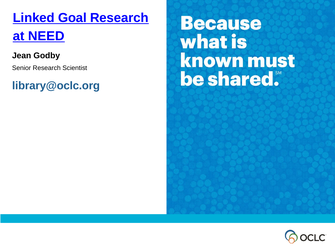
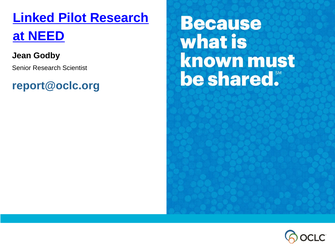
Goal: Goal -> Pilot (72, 18)
library@oclc.org: library@oclc.org -> report@oclc.org (56, 86)
